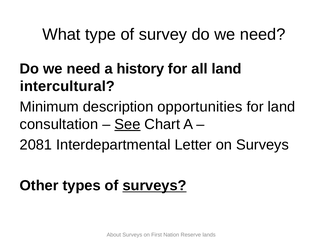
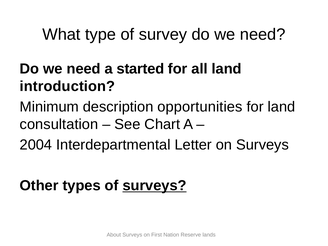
history: history -> started (140, 69)
intercultural: intercultural -> introduction (67, 86)
See underline: present -> none (127, 124)
2081: 2081 -> 2004 (36, 145)
